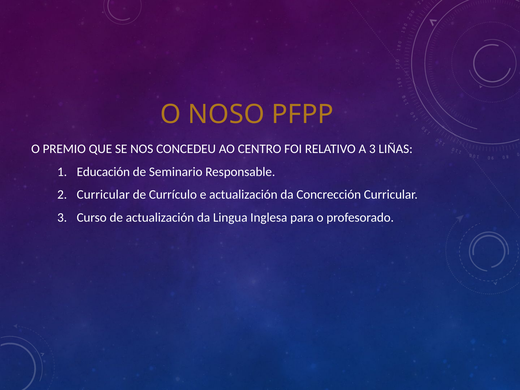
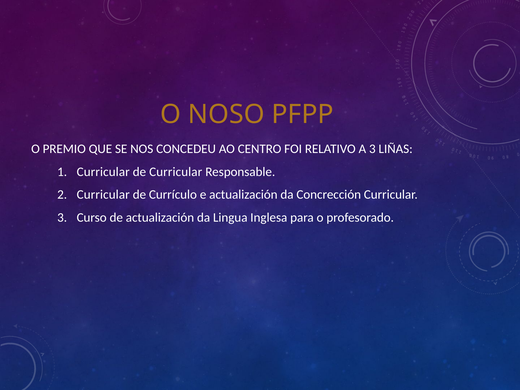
Educación: Educación -> Curricular (103, 172)
de Seminario: Seminario -> Curricular (176, 172)
